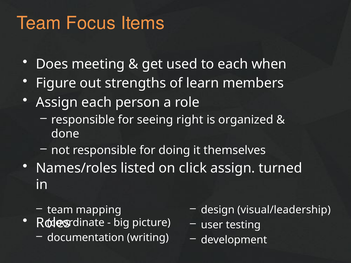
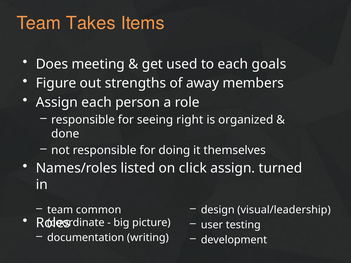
Focus: Focus -> Takes (91, 23)
when: when -> goals (269, 64)
learn: learn -> away (203, 83)
mapping: mapping -> common (99, 210)
